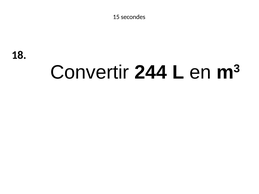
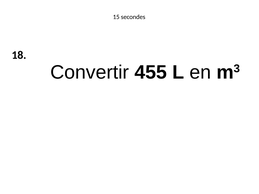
244: 244 -> 455 (151, 72)
